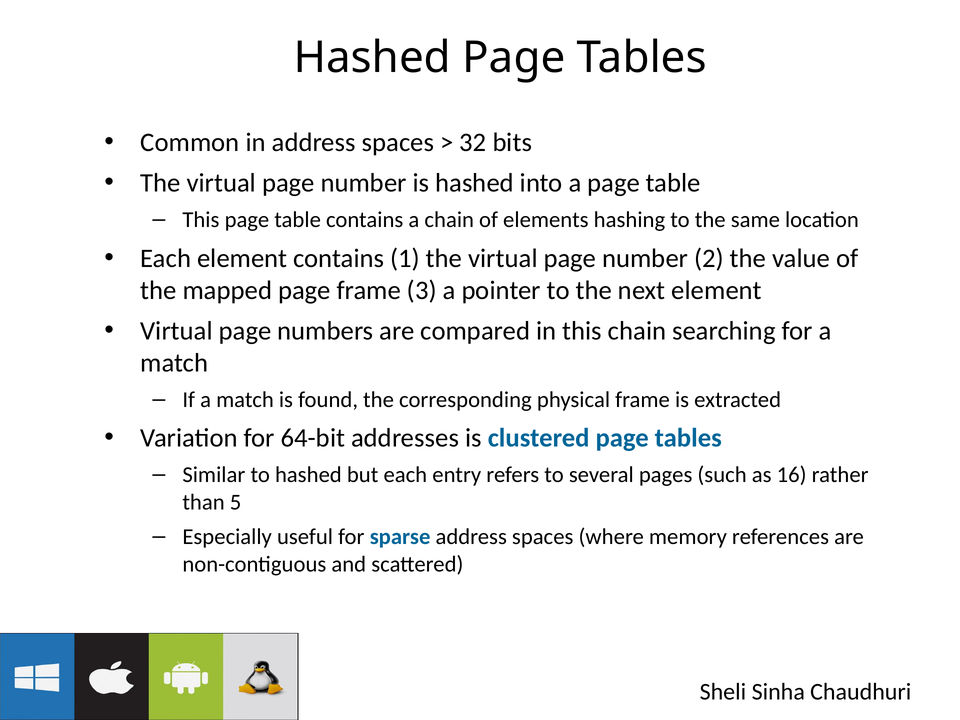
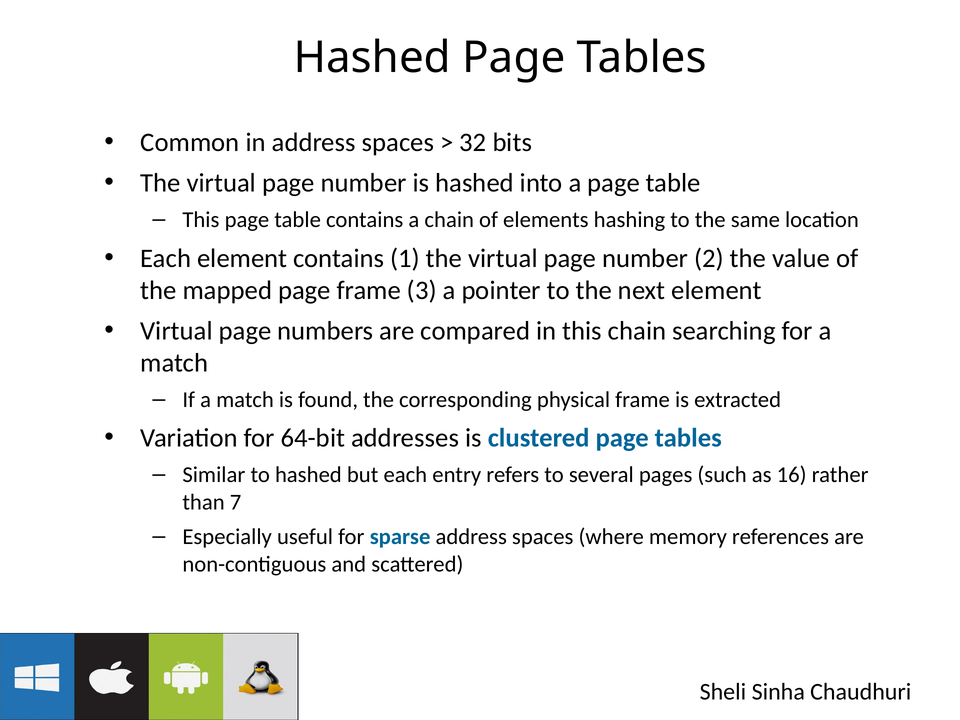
5: 5 -> 7 (236, 502)
